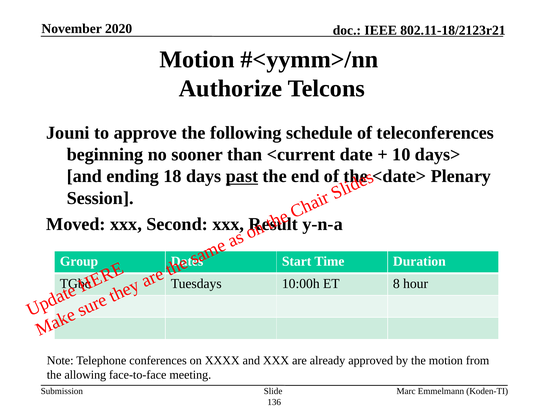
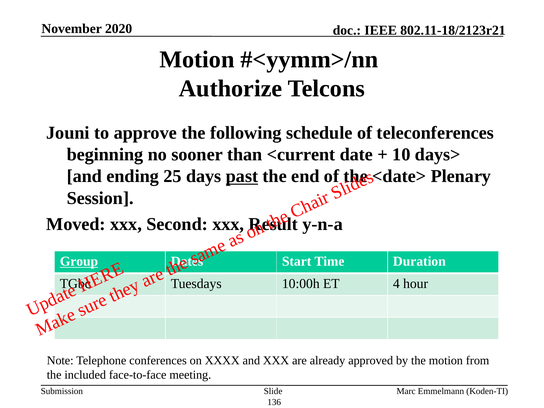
18: 18 -> 25 (172, 176)
Group underline: none -> present (79, 261)
8: 8 -> 4 (396, 284)
allowing: allowing -> included (85, 375)
